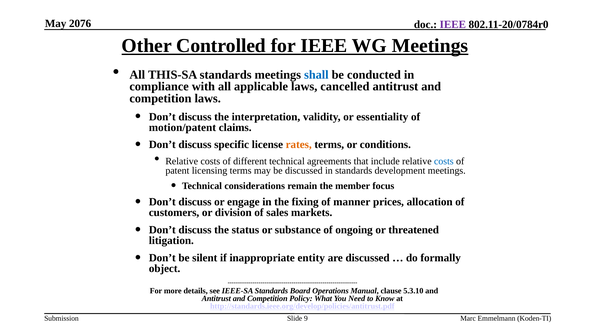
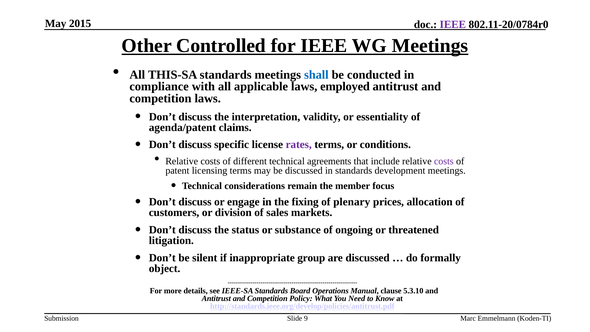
2076: 2076 -> 2015 (80, 23)
cancelled: cancelled -> employed (345, 87)
motion/patent: motion/patent -> agenda/patent (182, 127)
rates colour: orange -> purple (299, 145)
costs colour: blue -> purple (444, 161)
manner: manner -> plenary (352, 202)
entity: entity -> group (311, 258)
